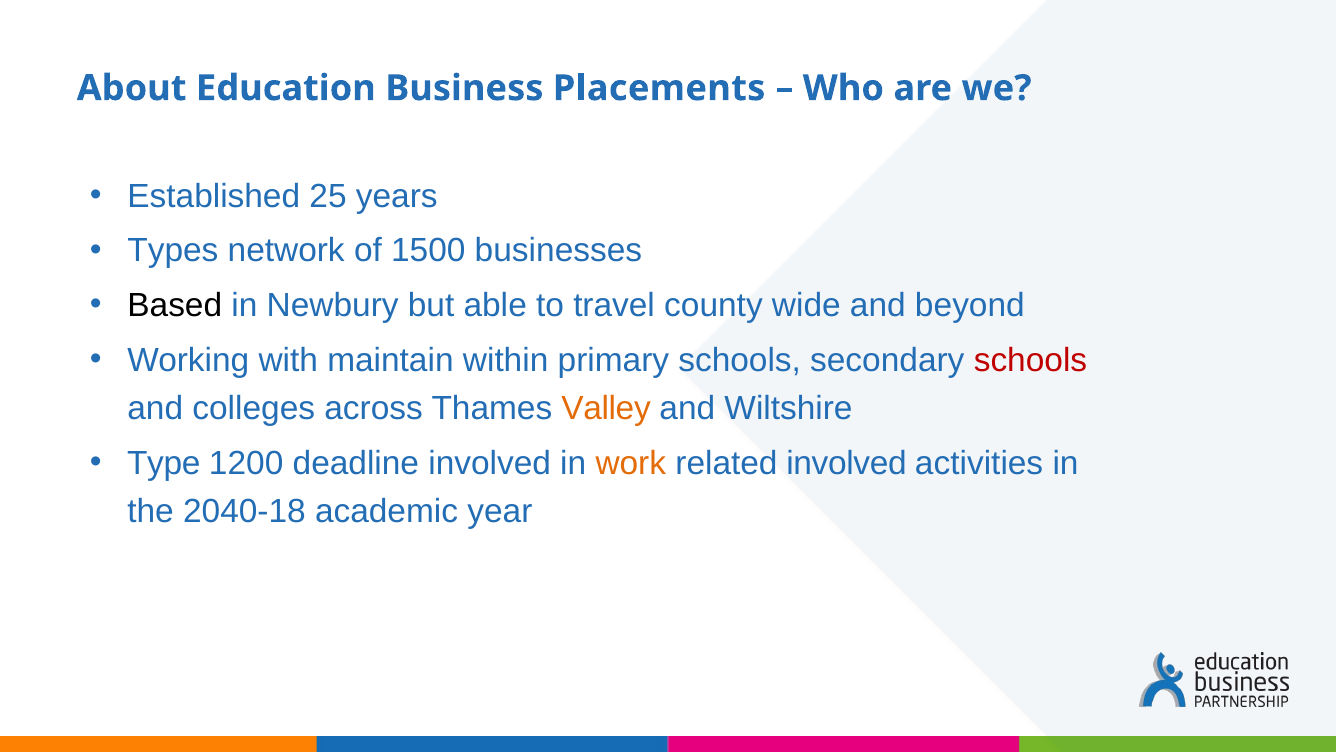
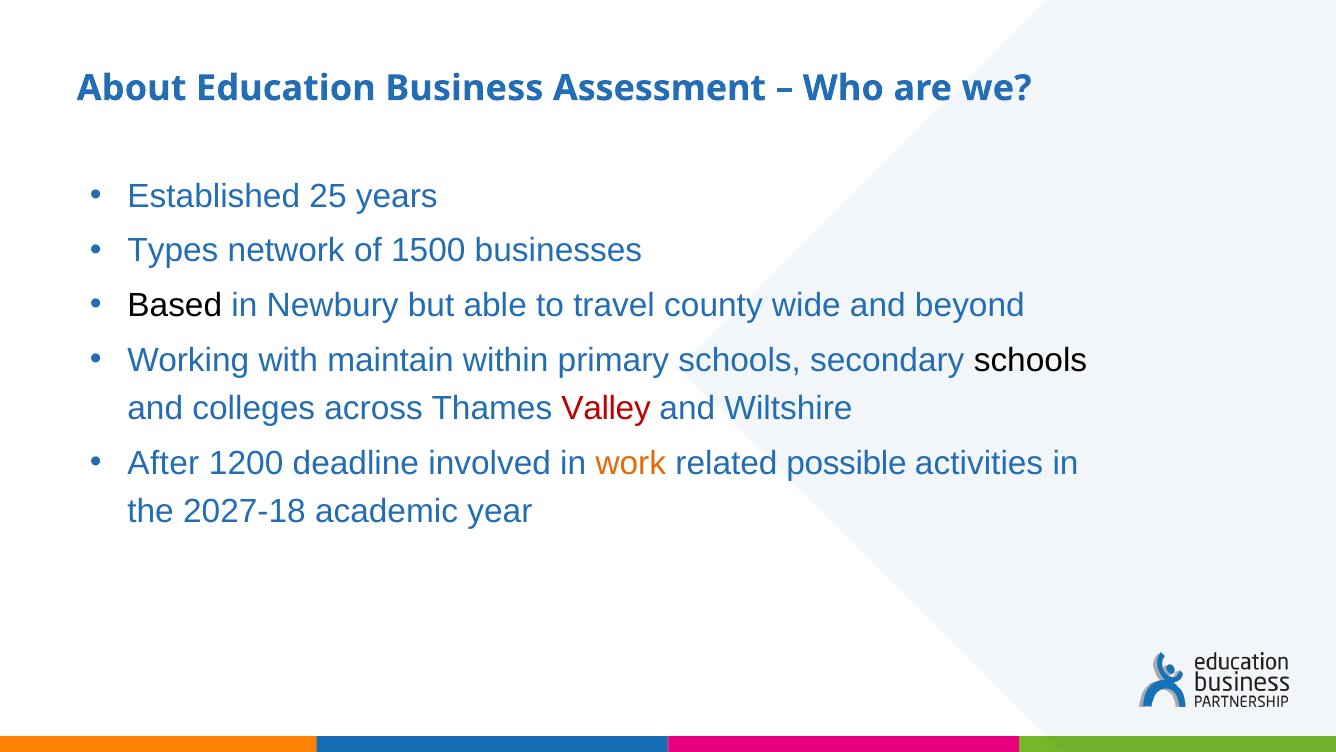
Placements: Placements -> Assessment (659, 88)
schools colour: red -> black (1030, 361)
Valley colour: orange -> red (606, 409)
Type: Type -> After (163, 464)
related involved: involved -> possible (846, 464)
2040-18: 2040-18 -> 2027-18 (244, 512)
